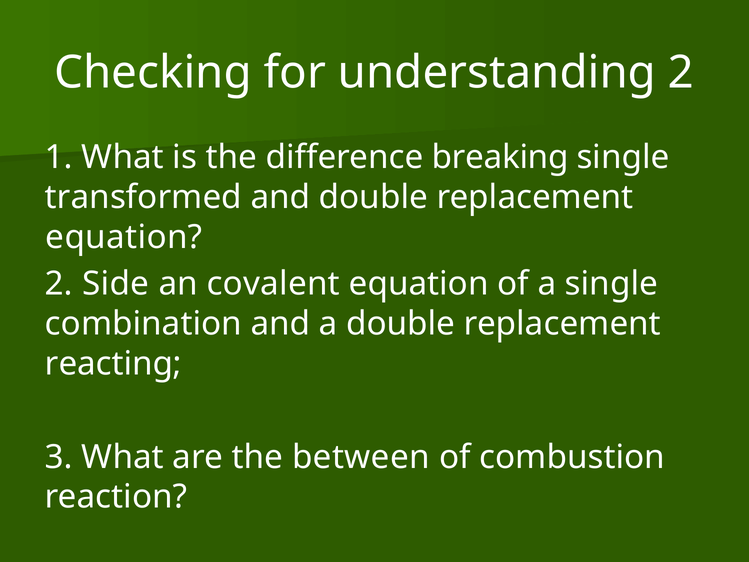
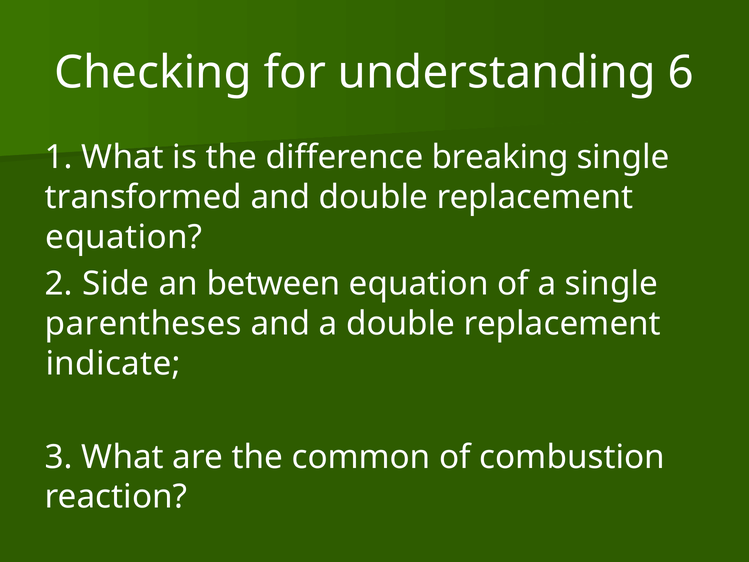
understanding 2: 2 -> 6 (681, 73)
covalent: covalent -> between (273, 284)
combination: combination -> parentheses (143, 324)
reacting: reacting -> indicate (113, 364)
between: between -> common (361, 457)
